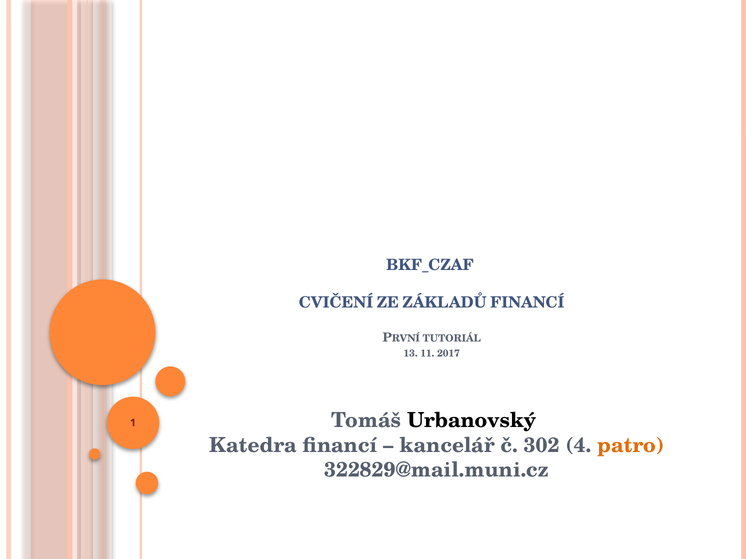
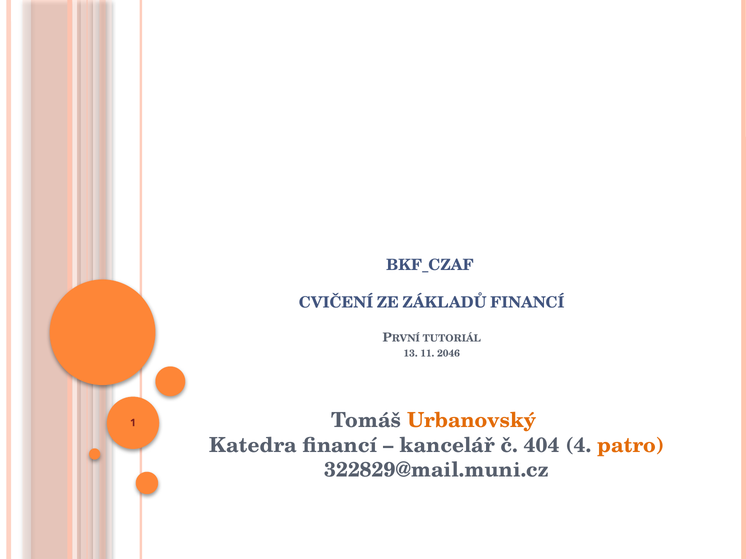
2017: 2017 -> 2046 (449, 354)
Urbanovský colour: black -> orange (472, 421)
302: 302 -> 404 (542, 446)
